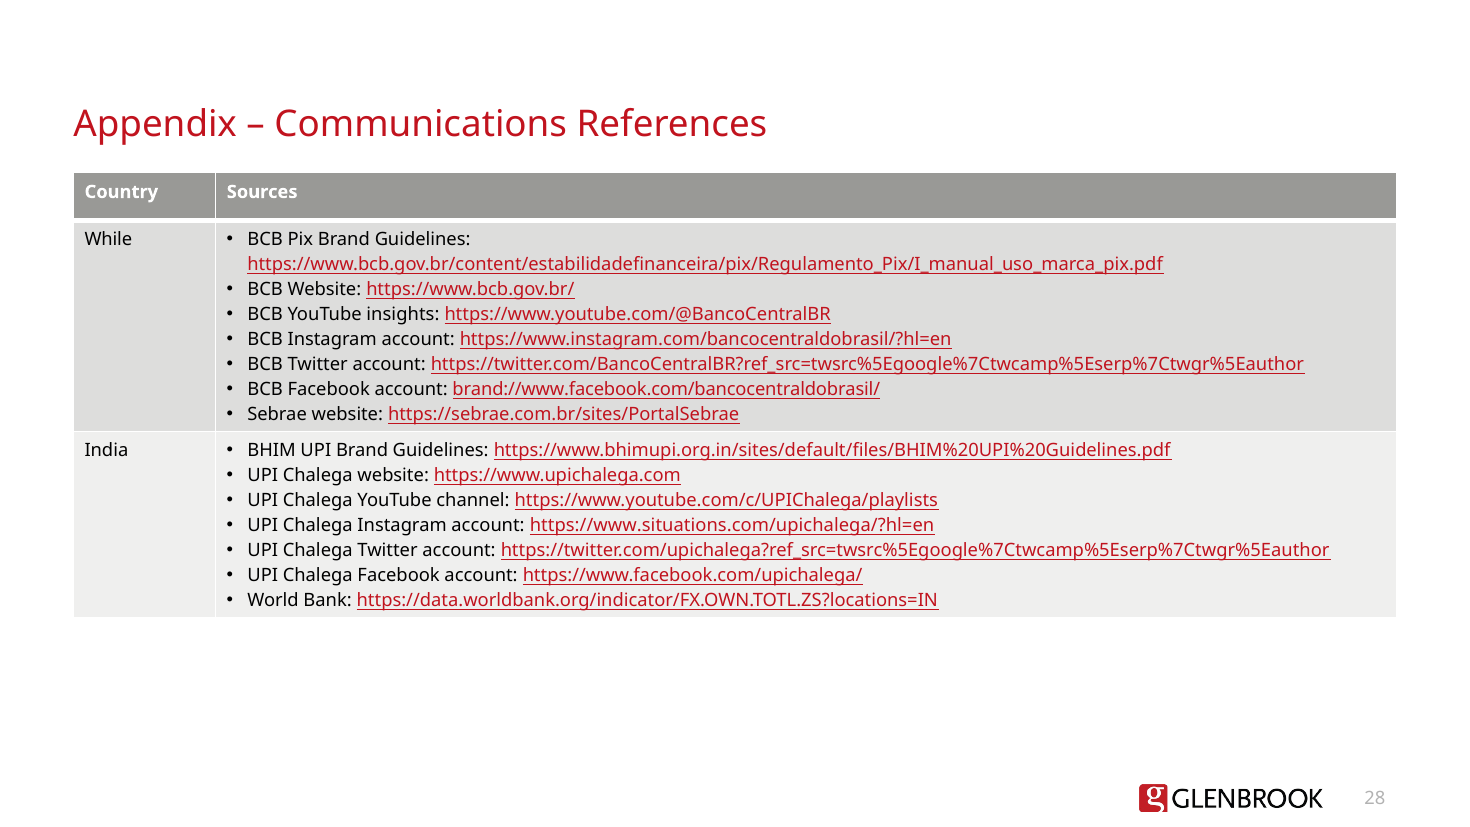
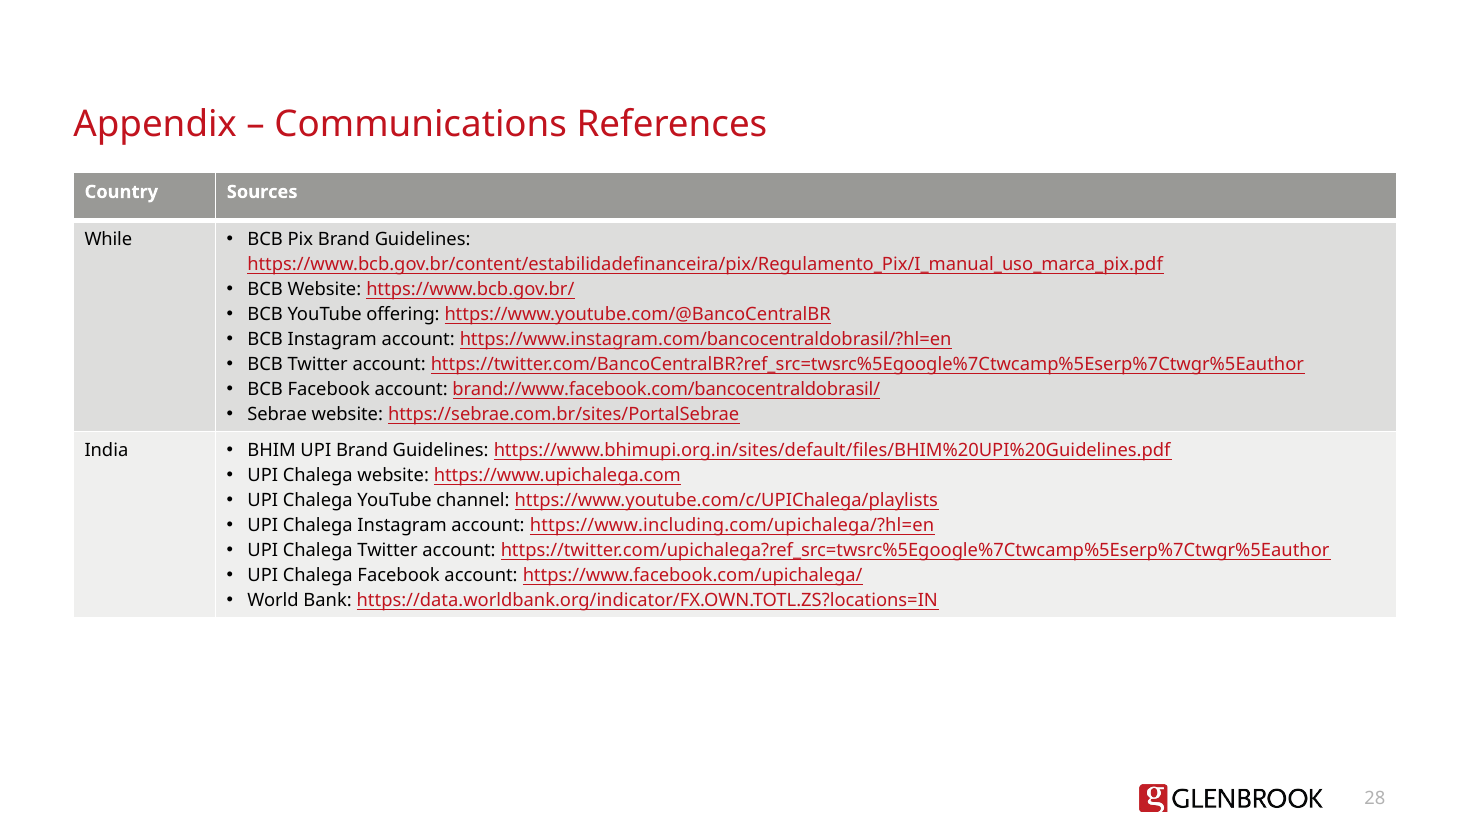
insights: insights -> offering (403, 315)
https://www.situations.com/upichalega/?hl=en: https://www.situations.com/upichalega/?hl=en -> https://www.including.com/upichalega/?hl=en (732, 526)
